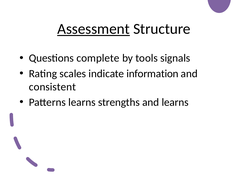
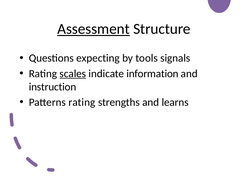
complete: complete -> expecting (98, 58)
scales underline: none -> present (73, 74)
consistent: consistent -> instruction (53, 87)
Patterns learns: learns -> rating (82, 102)
